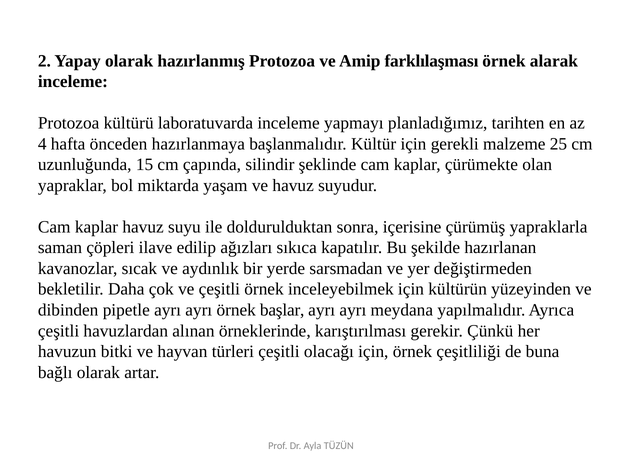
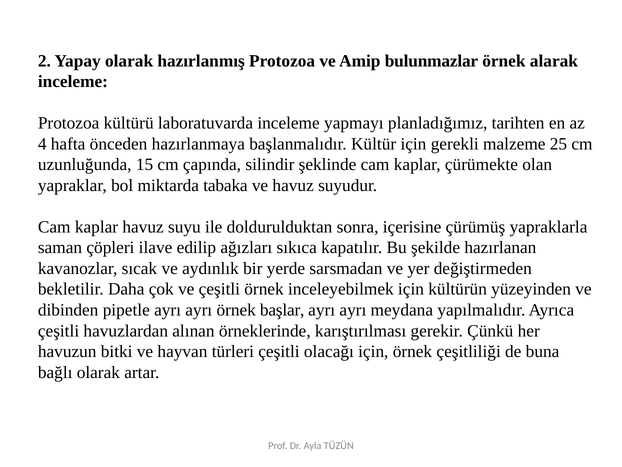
farklılaşması: farklılaşması -> bulunmazlar (431, 61)
yaşam: yaşam -> tabaka (225, 185)
